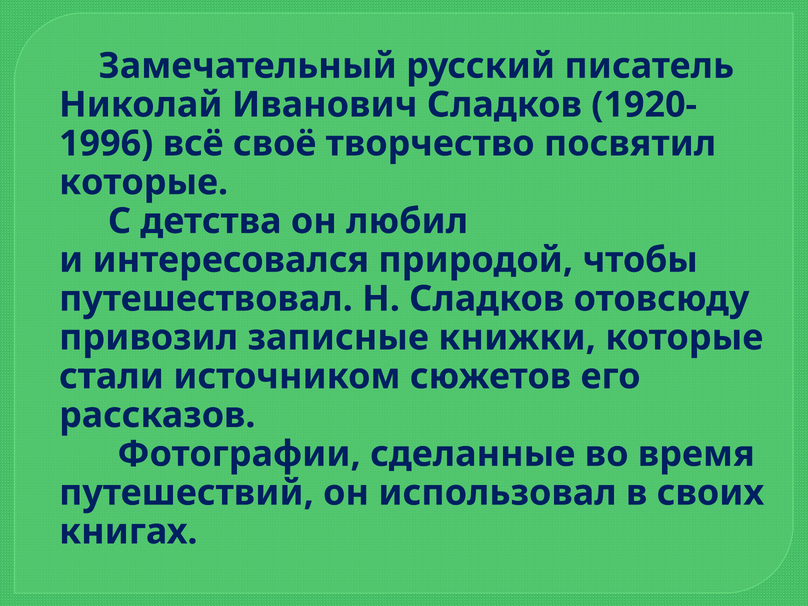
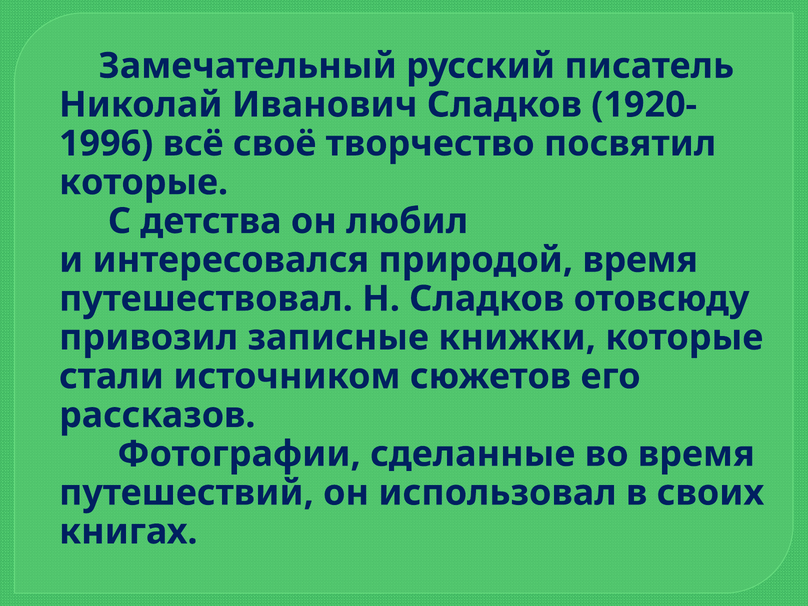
природой чтобы: чтобы -> время (640, 260)
